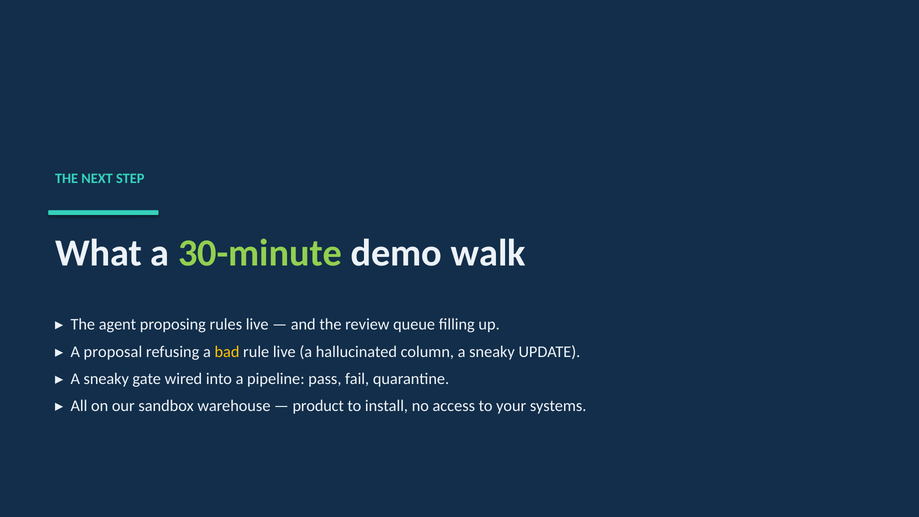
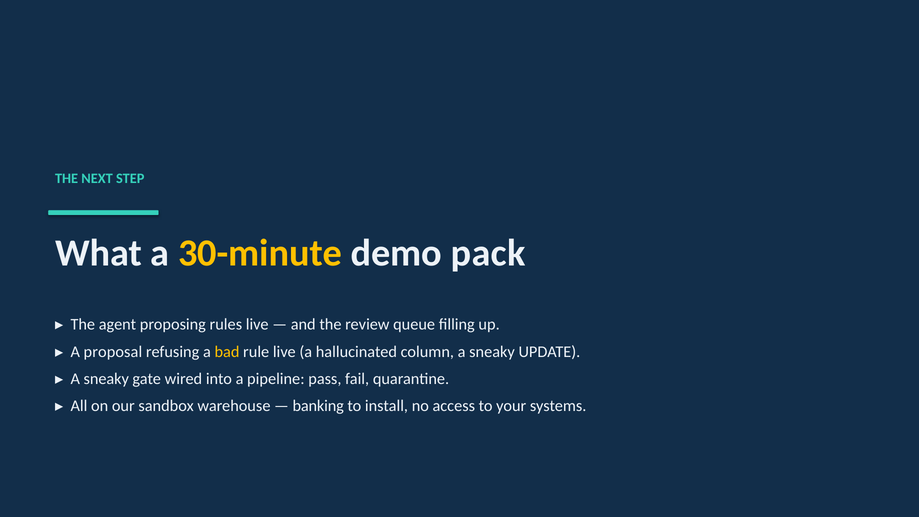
30-minute colour: light green -> yellow (260, 253)
walk: walk -> pack (488, 253)
product: product -> banking (318, 406)
